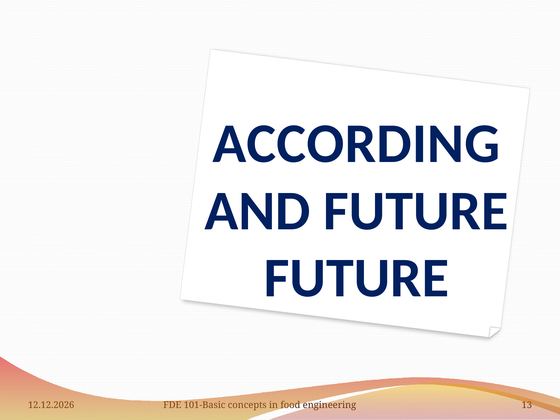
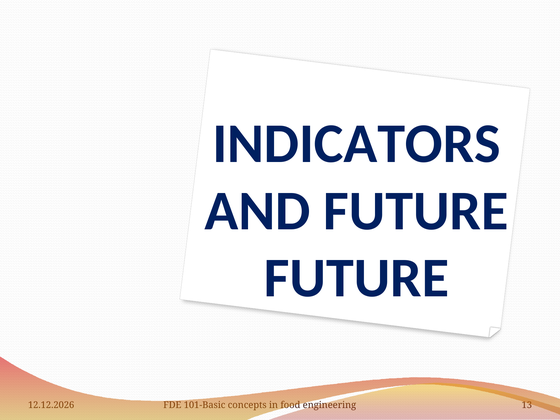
ACCORDING: ACCORDING -> INDICATORS (356, 144)
